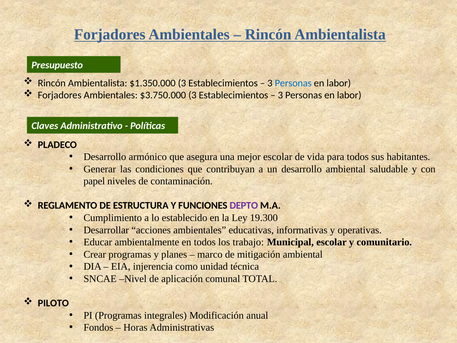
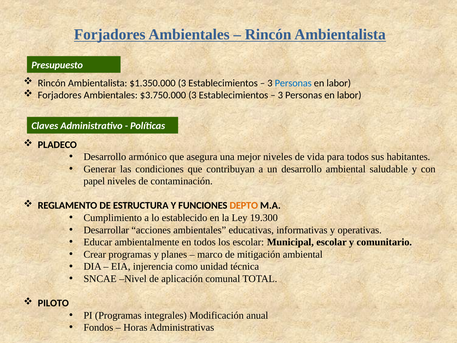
mejor escolar: escolar -> niveles (278, 157)
DEPTO colour: purple -> orange (244, 205)
los trabajo: trabajo -> escolar (248, 242)
